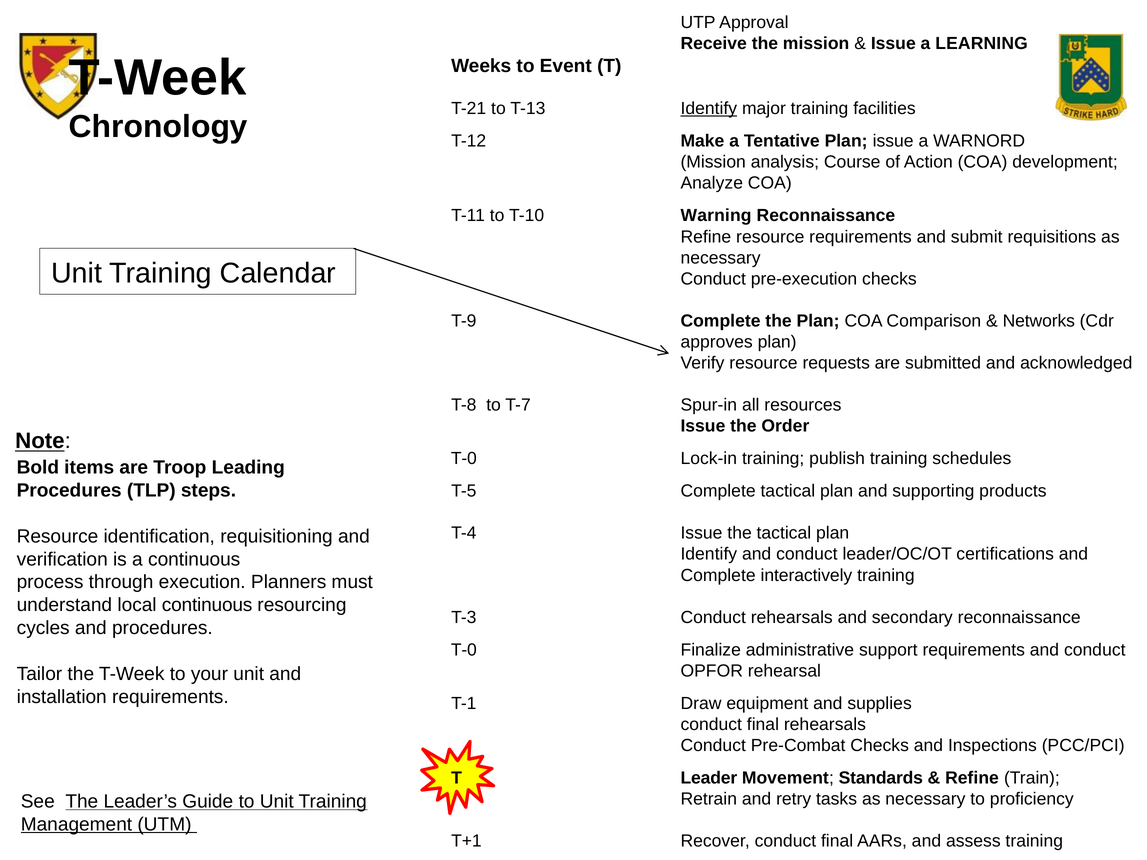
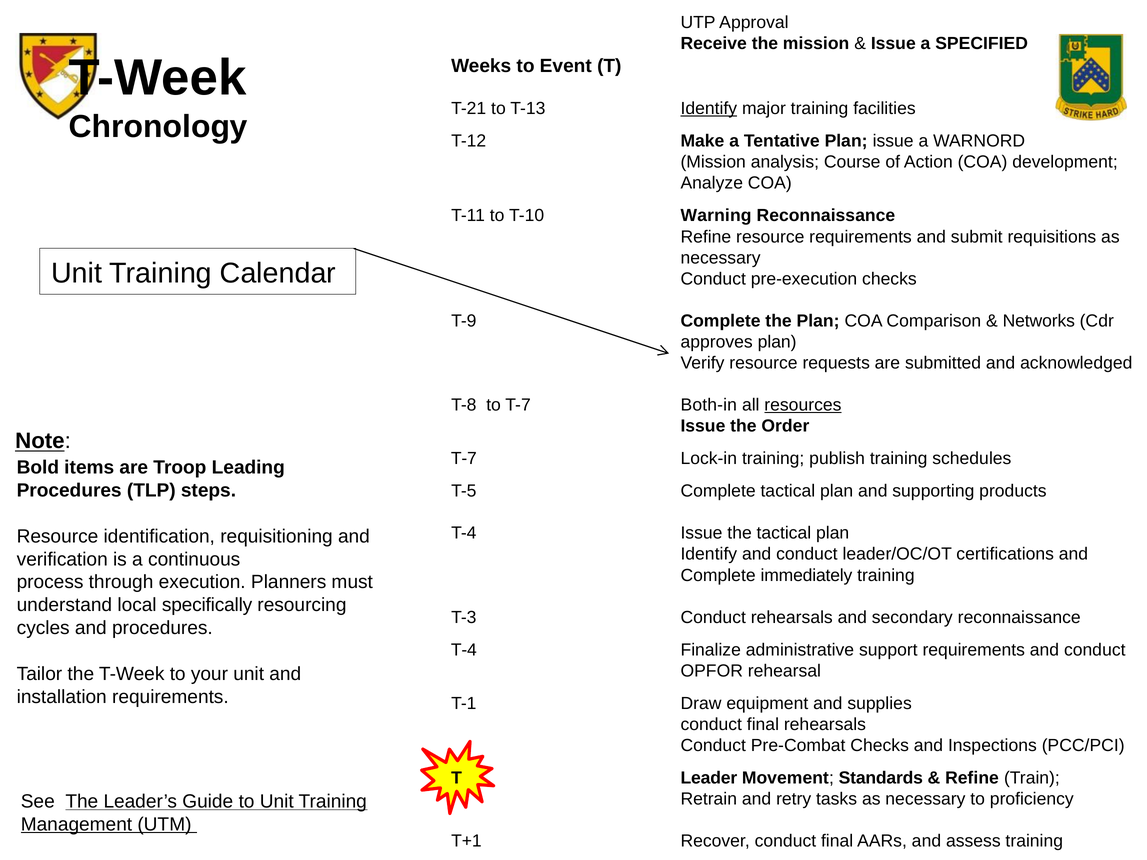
LEARNING: LEARNING -> SPECIFIED (982, 44)
Spur-in: Spur-in -> Both-in (709, 405)
resources underline: none -> present (803, 405)
T-0: T-0 -> T-7 (464, 459)
interactively: interactively -> immediately (806, 575)
local continuous: continuous -> specifically (207, 605)
T-0: T-0 -> T-4 (464, 650)
